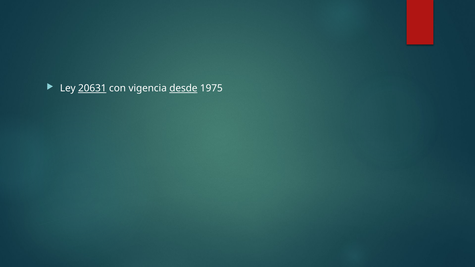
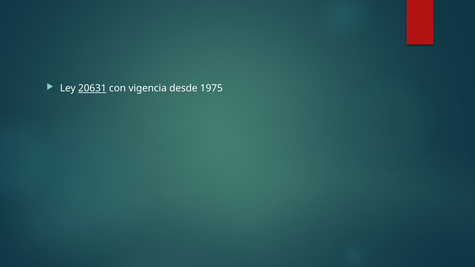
desde underline: present -> none (183, 88)
